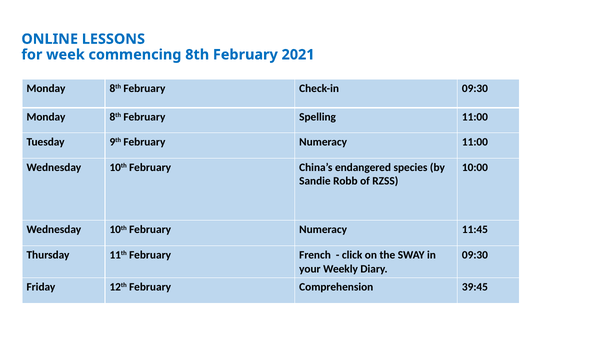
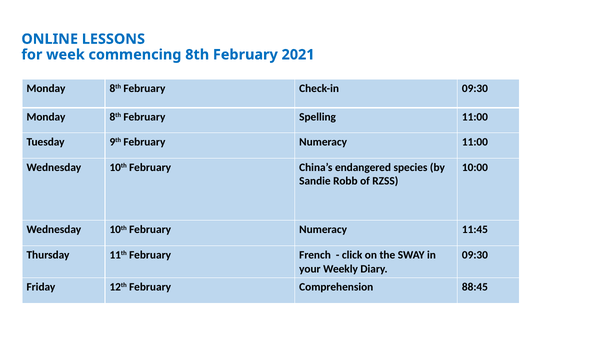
39:45: 39:45 -> 88:45 (475, 287)
